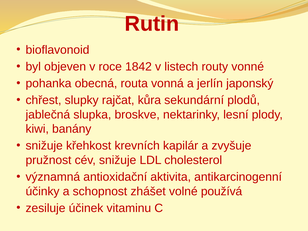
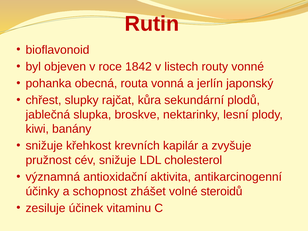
používá: používá -> steroidů (222, 191)
